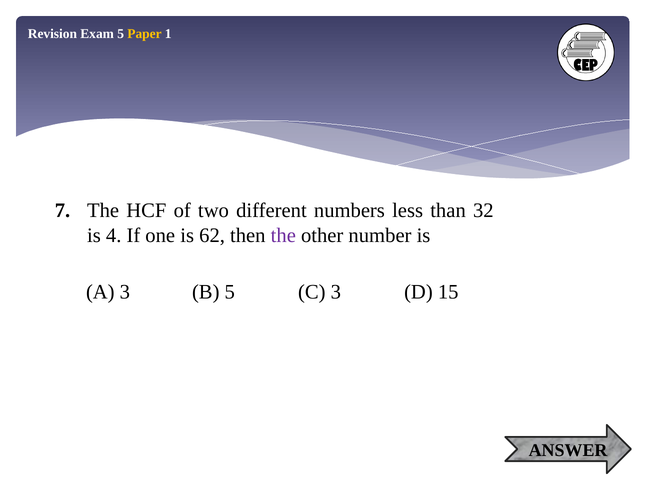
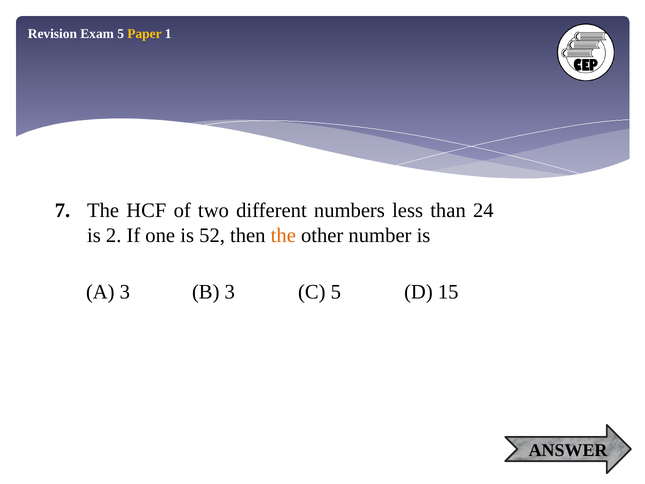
32: 32 -> 24 (483, 211)
4: 4 -> 2 (114, 235)
62: 62 -> 52 (212, 235)
the colour: purple -> orange (283, 235)
B 5: 5 -> 3 (230, 292)
C 3: 3 -> 5 (336, 292)
